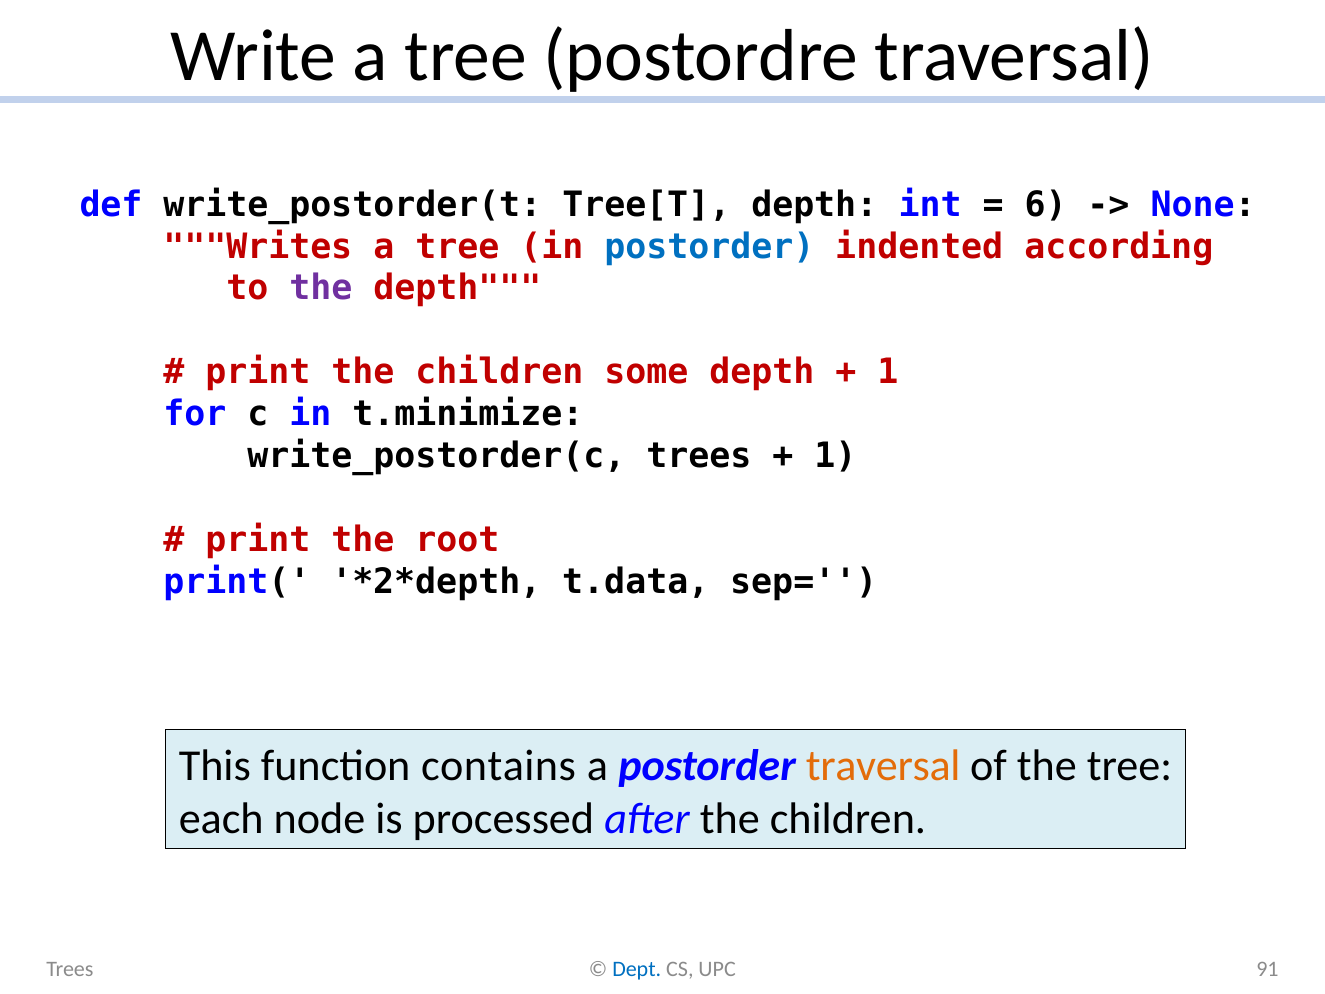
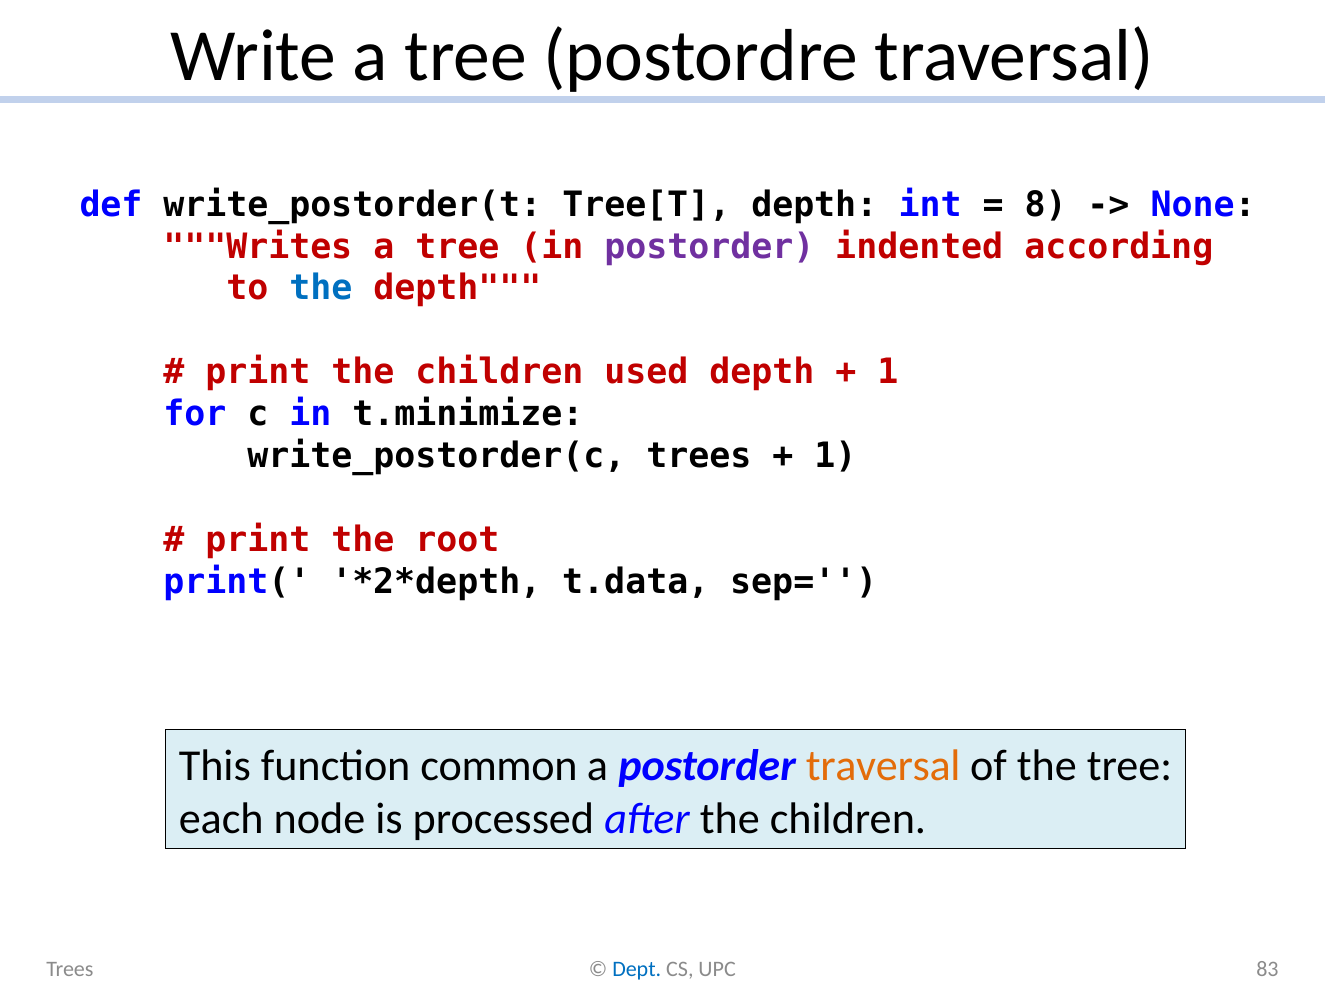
6: 6 -> 8 (1046, 204)
postorder colour: blue -> purple (709, 246)
the colour: purple -> blue (321, 288)
some: some -> used (646, 372)
contains: contains -> common (499, 766)
91: 91 -> 83 (1267, 969)
